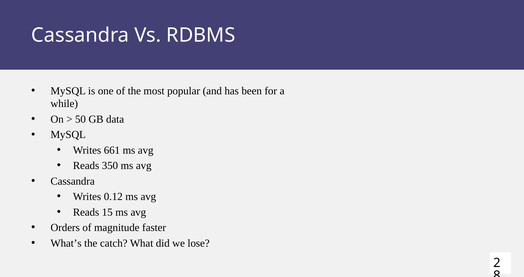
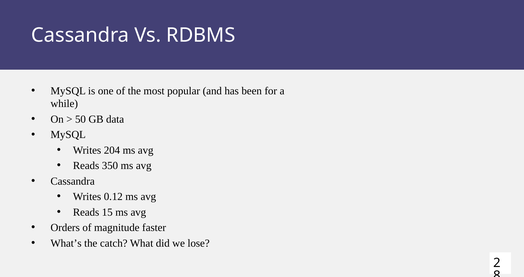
661: 661 -> 204 (112, 150)
